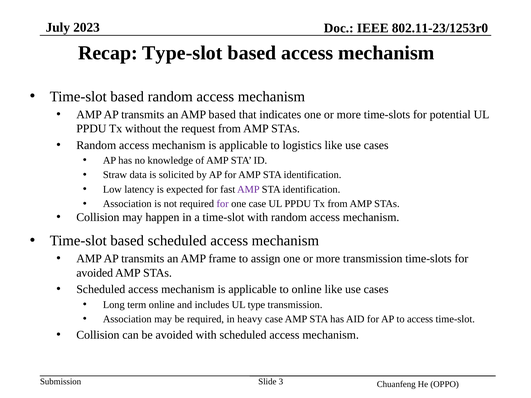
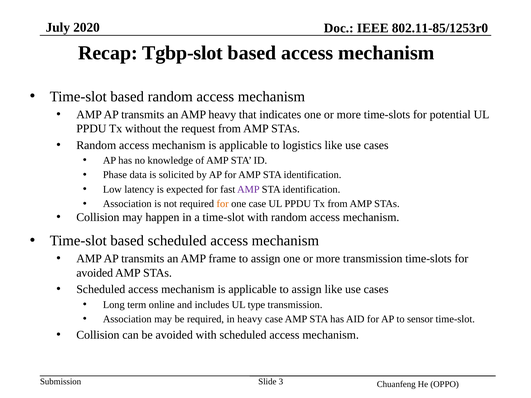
2023: 2023 -> 2020 (87, 27)
802.11-23/1253r0: 802.11-23/1253r0 -> 802.11-85/1253r0 (440, 28)
Type-slot: Type-slot -> Tgbp-slot (183, 53)
AMP based: based -> heavy (222, 115)
Straw: Straw -> Phase (115, 175)
for colour: purple -> orange (223, 204)
applicable to online: online -> assign (307, 290)
to access: access -> sensor (420, 319)
